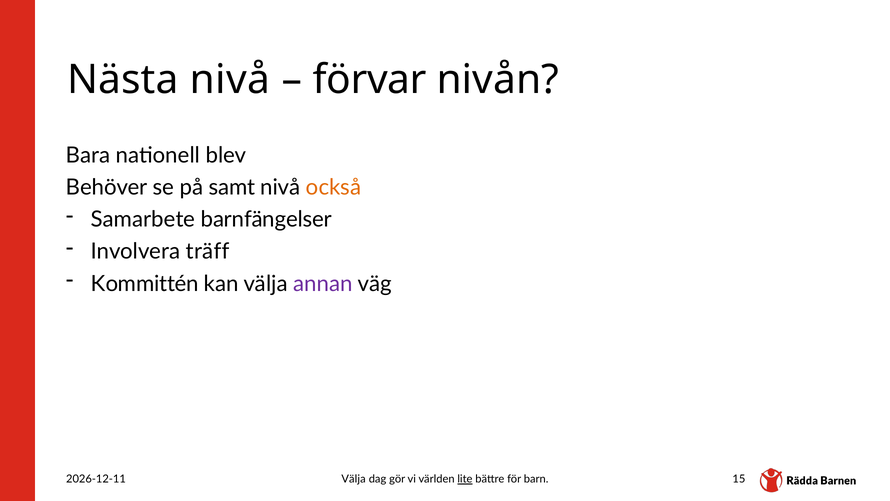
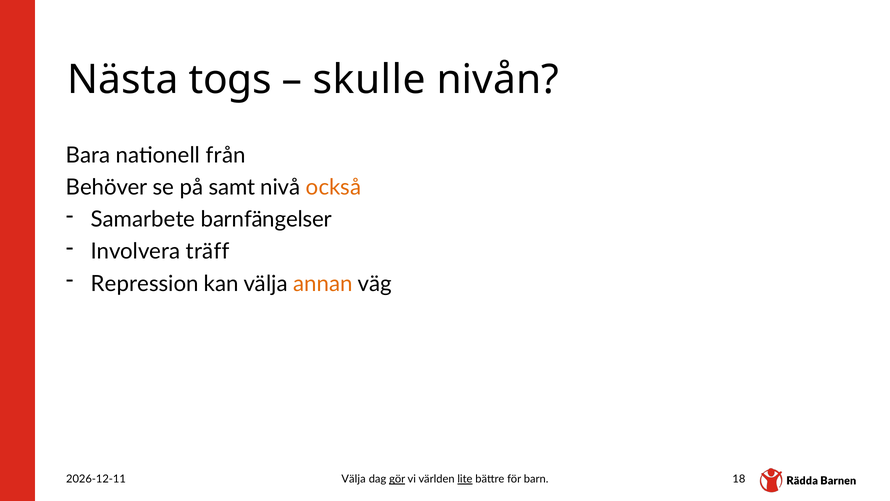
Nästa nivå: nivå -> togs (230, 80)
förvar: förvar -> skulle (369, 80)
blev: blev -> från (226, 155)
Kommittén: Kommittén -> Repression (145, 283)
annan colour: purple -> orange (323, 283)
gör underline: none -> present (397, 479)
15: 15 -> 18 (739, 479)
